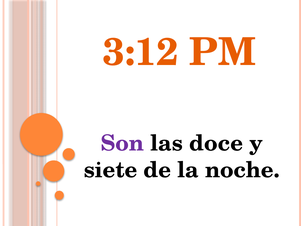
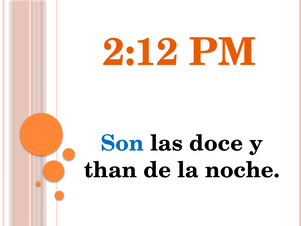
3:12: 3:12 -> 2:12 (141, 52)
Son colour: purple -> blue (122, 143)
siete: siete -> than (110, 170)
